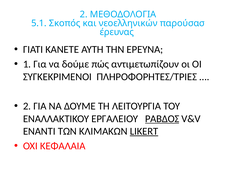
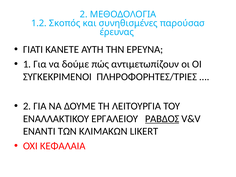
5.1: 5.1 -> 1.2 (39, 23)
νεοελληνικών: νεοελληνικών -> συνηθισμένες (128, 23)
LIKERT underline: present -> none (144, 131)
